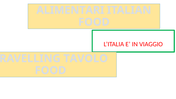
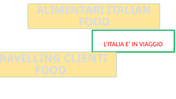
TAVOLO: TAVOLO -> CLIENTI (86, 59)
